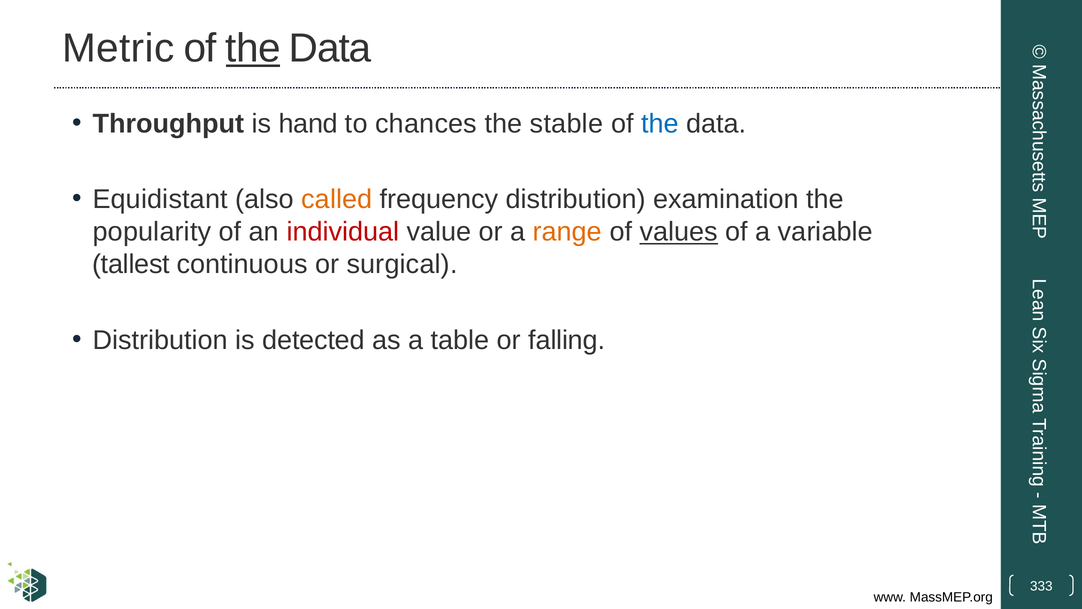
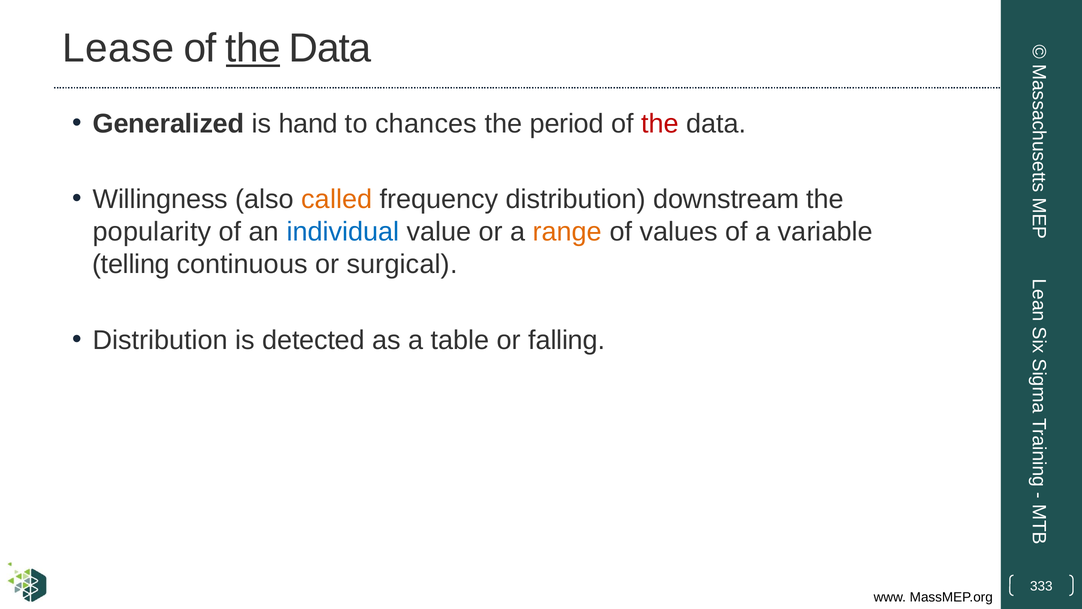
Metric: Metric -> Lease (118, 48)
Throughput: Throughput -> Generalized (168, 124)
stable: stable -> period (567, 124)
the colour: blue -> red (660, 124)
Equidistant: Equidistant -> Willingness (160, 199)
examination: examination -> downstream (726, 199)
individual colour: red -> blue (343, 232)
values underline: present -> none (679, 232)
tallest: tallest -> telling (131, 264)
